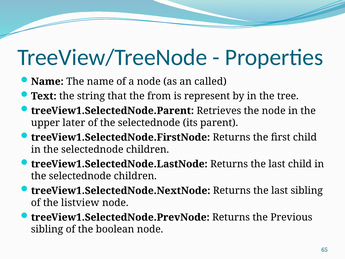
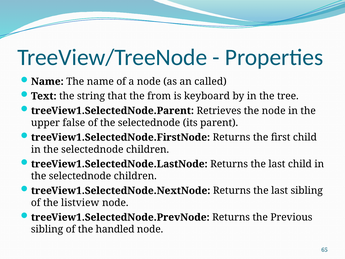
represent: represent -> keyboard (207, 96)
later: later -> false (74, 123)
boolean: boolean -> handled (115, 229)
